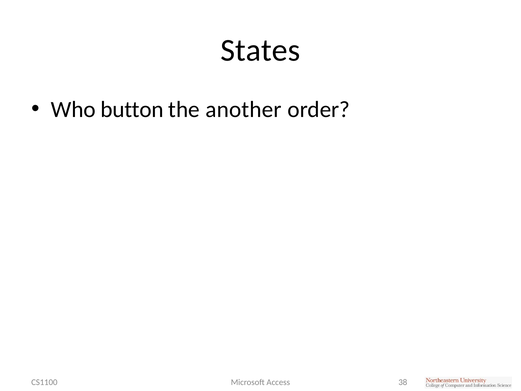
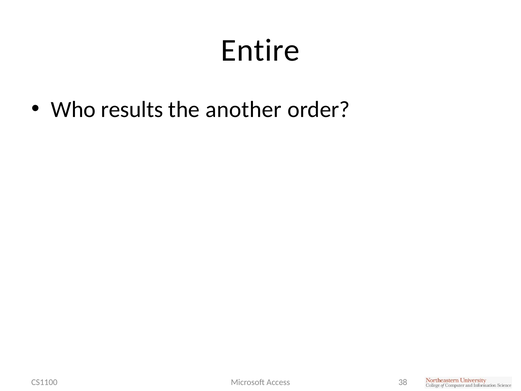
States: States -> Entire (260, 50)
button: button -> results (132, 109)
